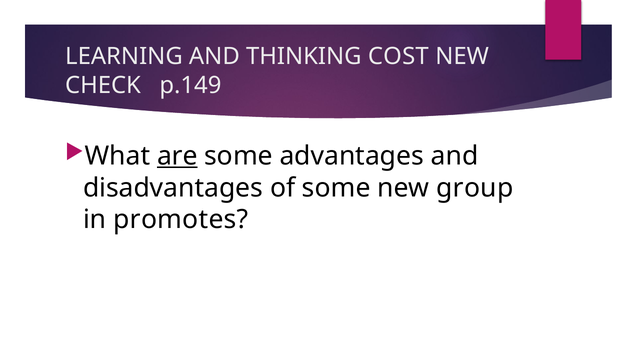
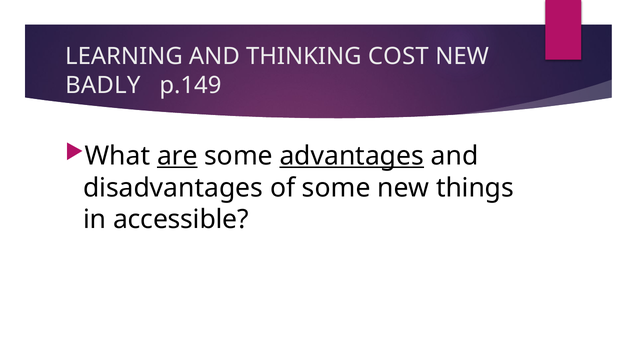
CHECK: CHECK -> BADLY (103, 85)
advantages underline: none -> present (352, 156)
group: group -> things (475, 188)
promotes: promotes -> accessible (181, 220)
